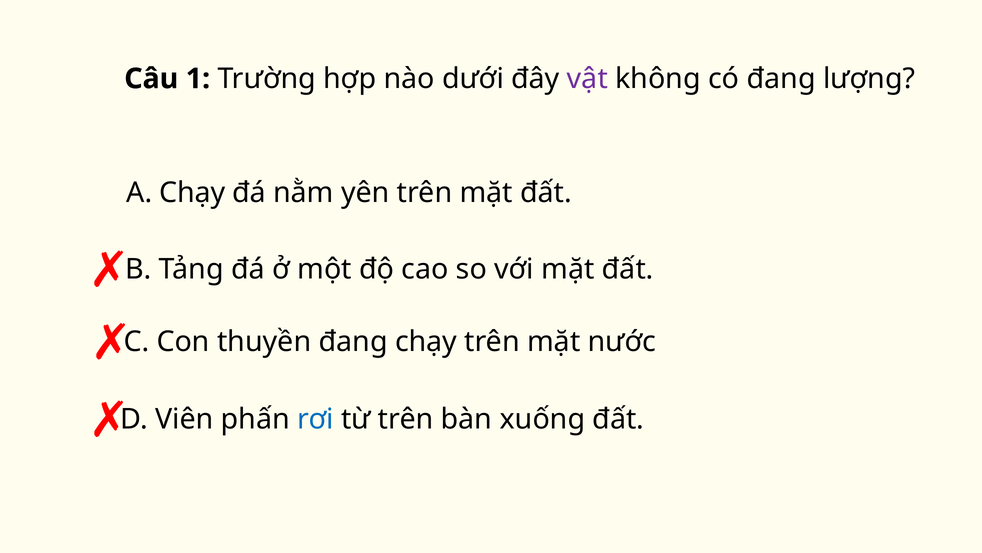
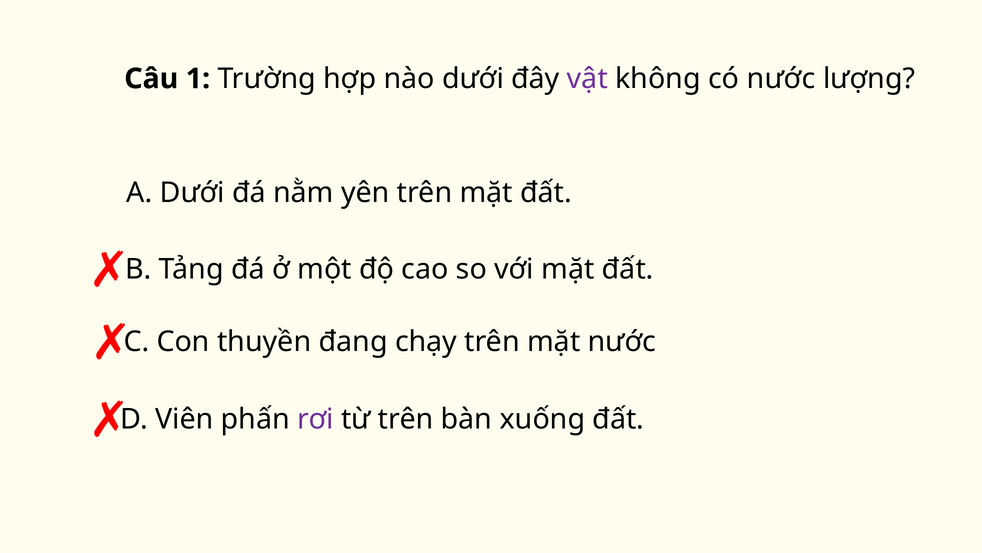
có đang: đang -> nước (781, 79)
Chạy: Chạy -> Dưới (192, 192)
rơi colour: blue -> purple (316, 419)
